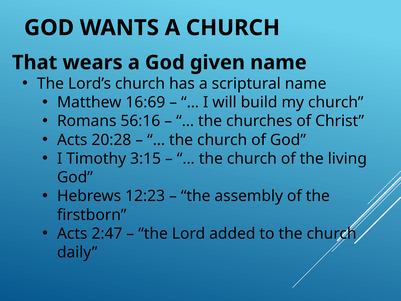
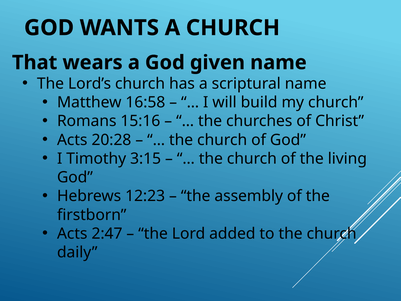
16:69: 16:69 -> 16:58 (145, 102)
56:16: 56:16 -> 15:16 (140, 121)
